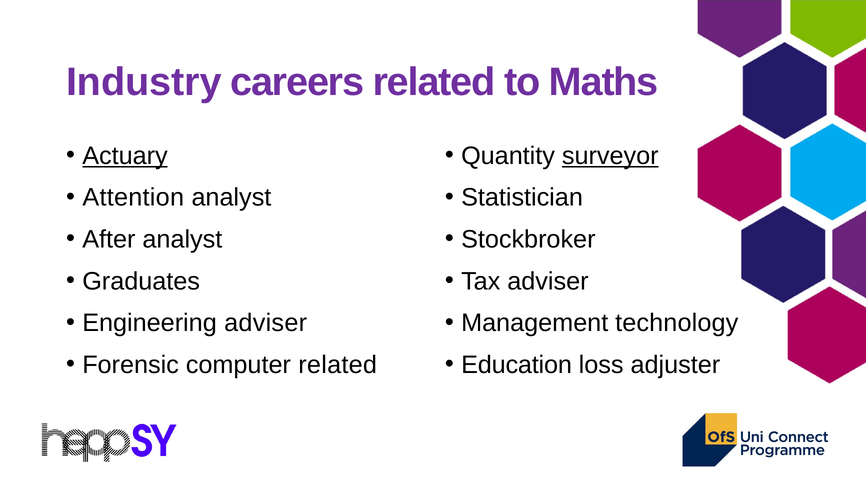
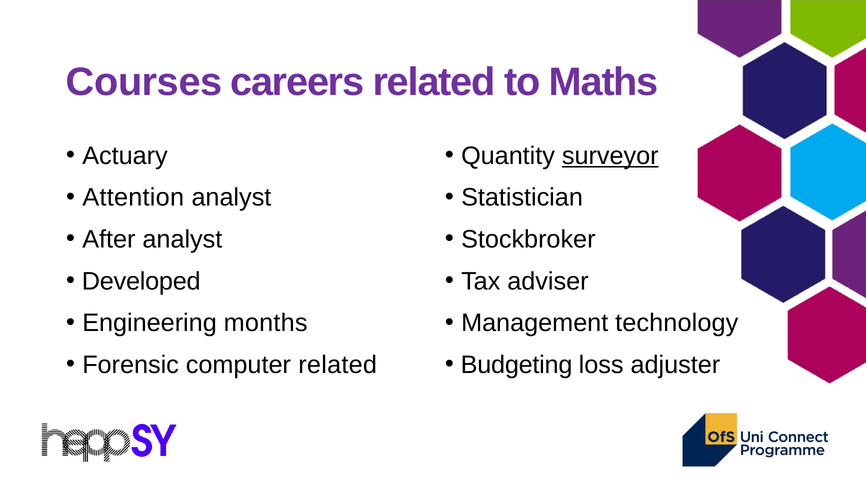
Industry: Industry -> Courses (144, 82)
Actuary underline: present -> none (125, 156)
Graduates: Graduates -> Developed (141, 281)
Engineering adviser: adviser -> months (266, 323)
Education: Education -> Budgeting (517, 365)
